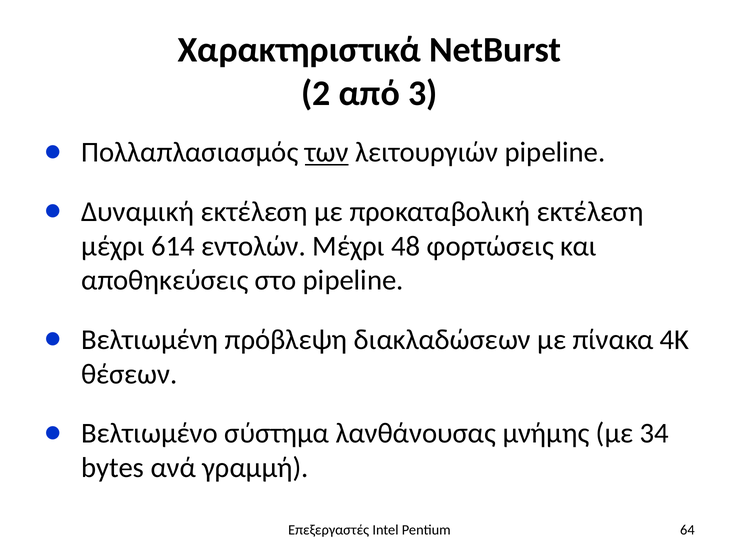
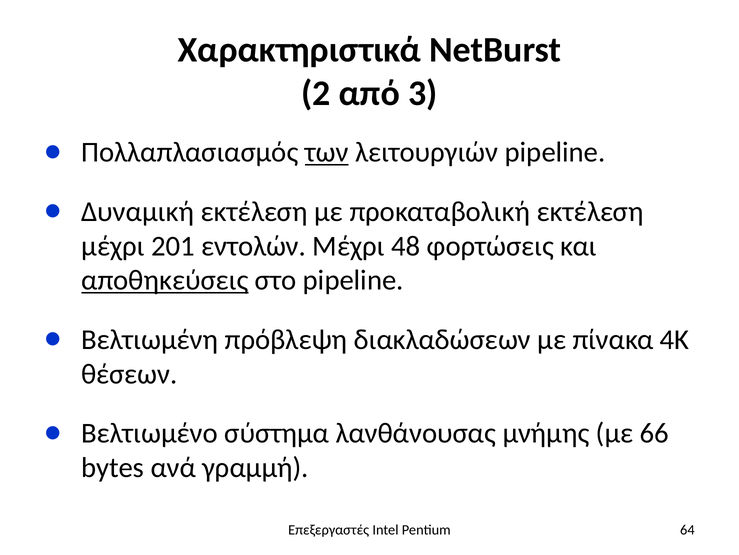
614: 614 -> 201 (173, 246)
αποθηκεύσεις underline: none -> present (165, 280)
34: 34 -> 66 (654, 433)
